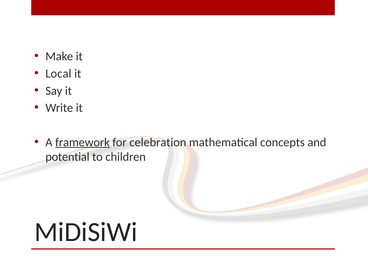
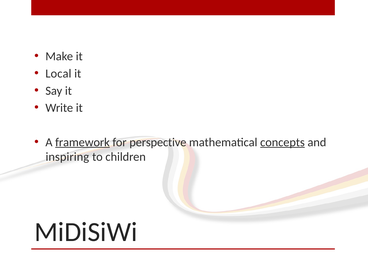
celebration: celebration -> perspective (158, 142)
concepts underline: none -> present (282, 142)
potential: potential -> inspiring (67, 157)
